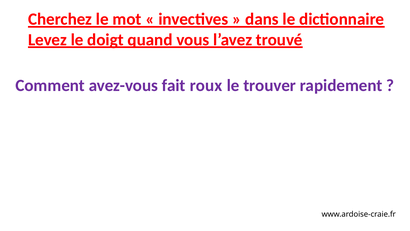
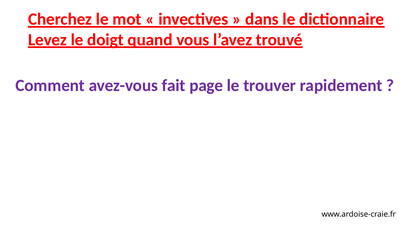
roux: roux -> page (206, 85)
